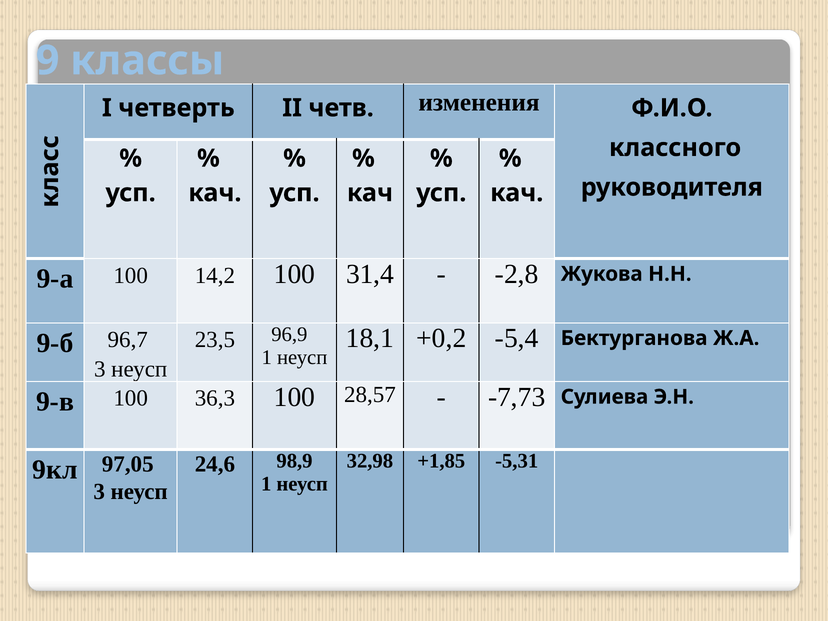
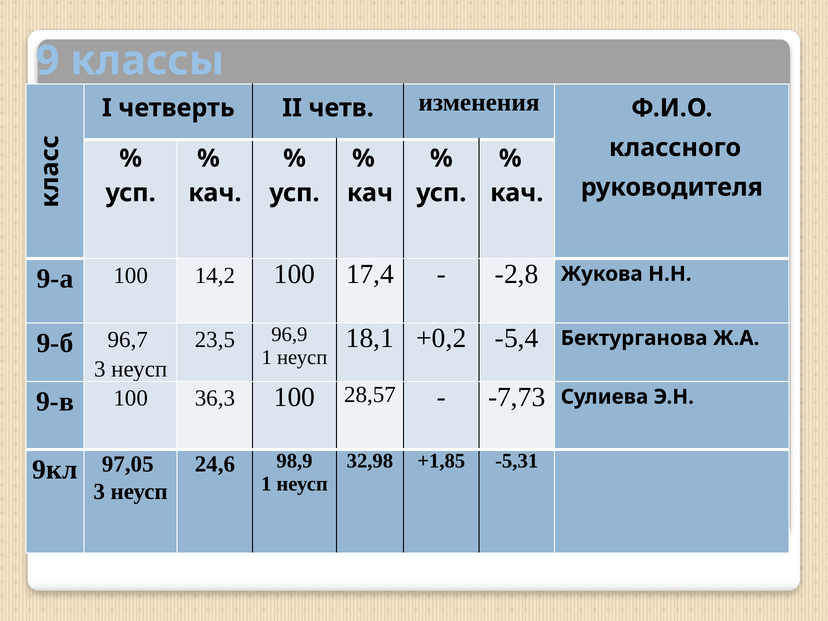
31,4: 31,4 -> 17,4 (370, 274)
